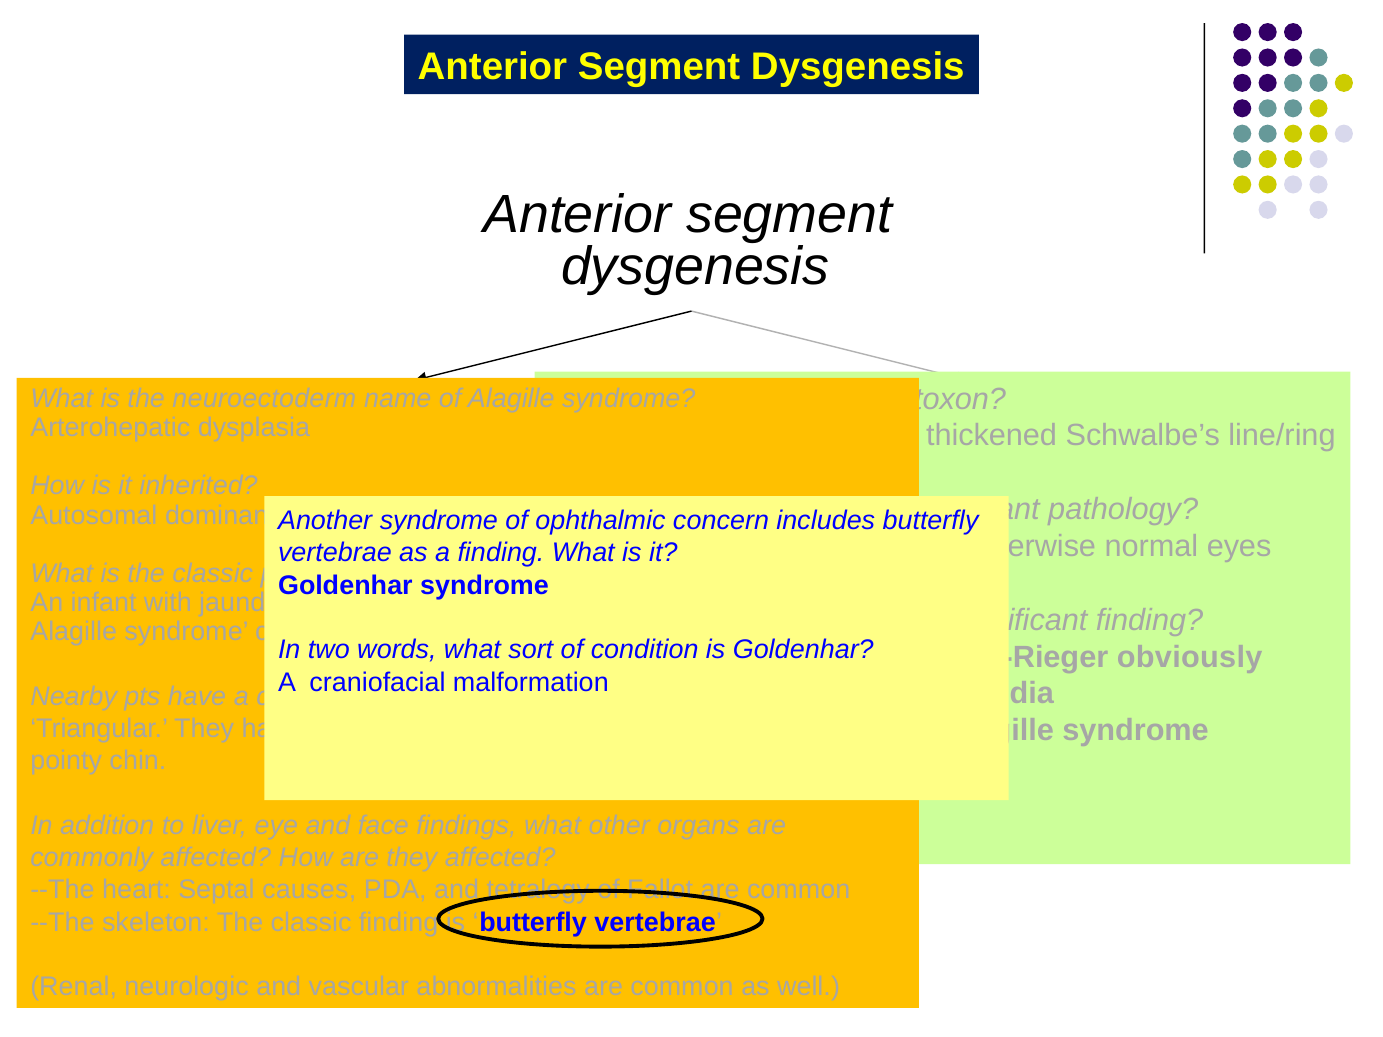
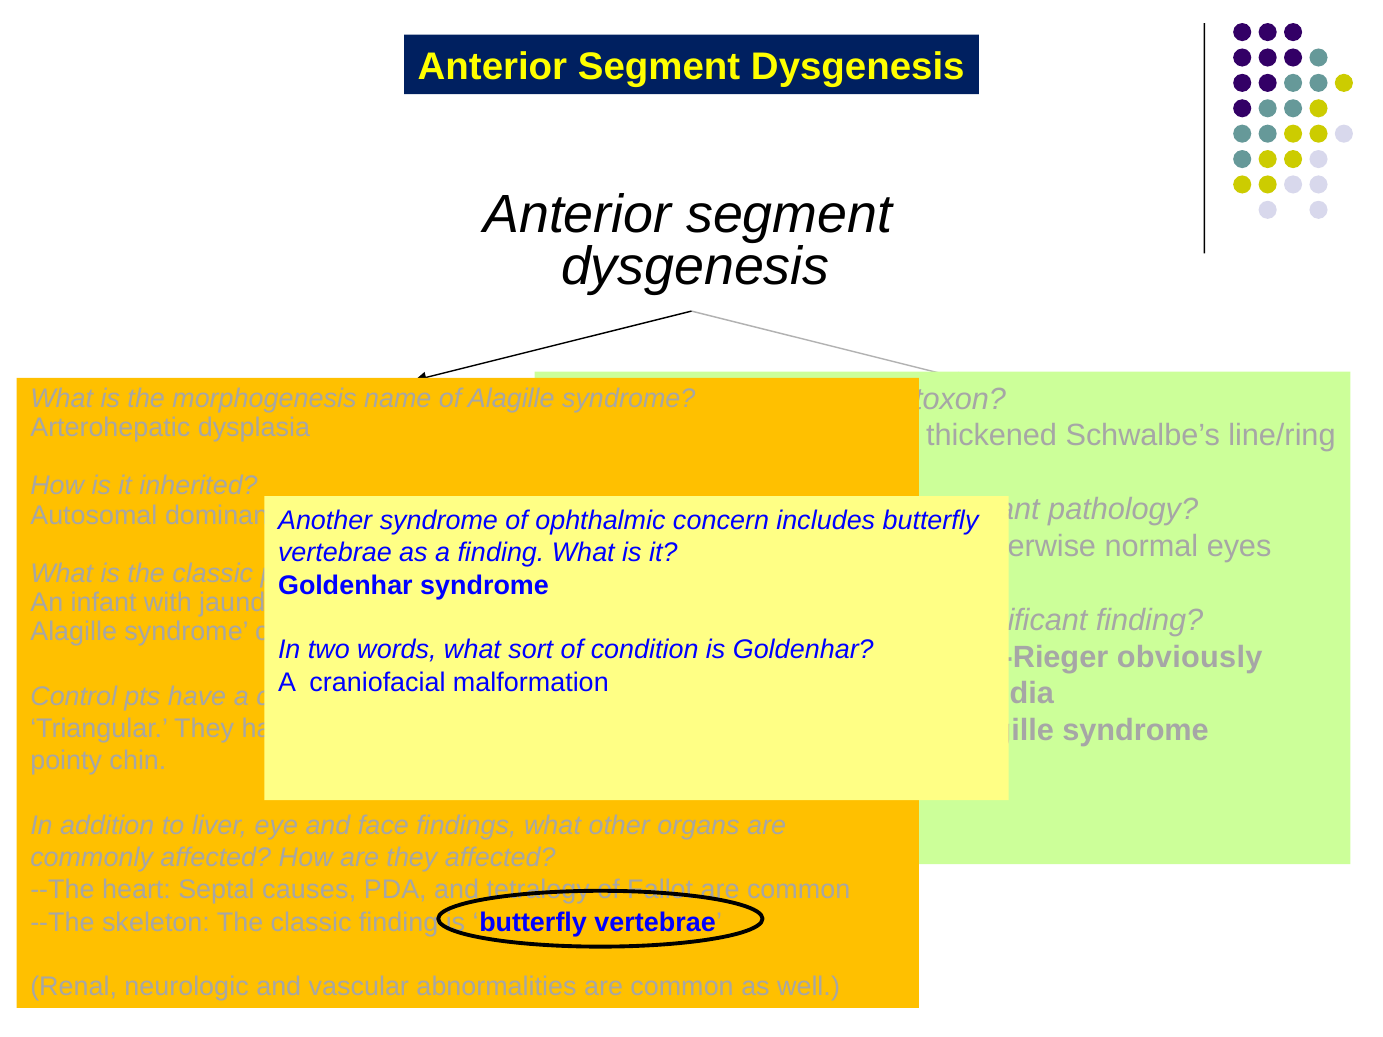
neuroectoderm: neuroectoderm -> morphogenesis (264, 399)
Nearby: Nearby -> Control (74, 697)
